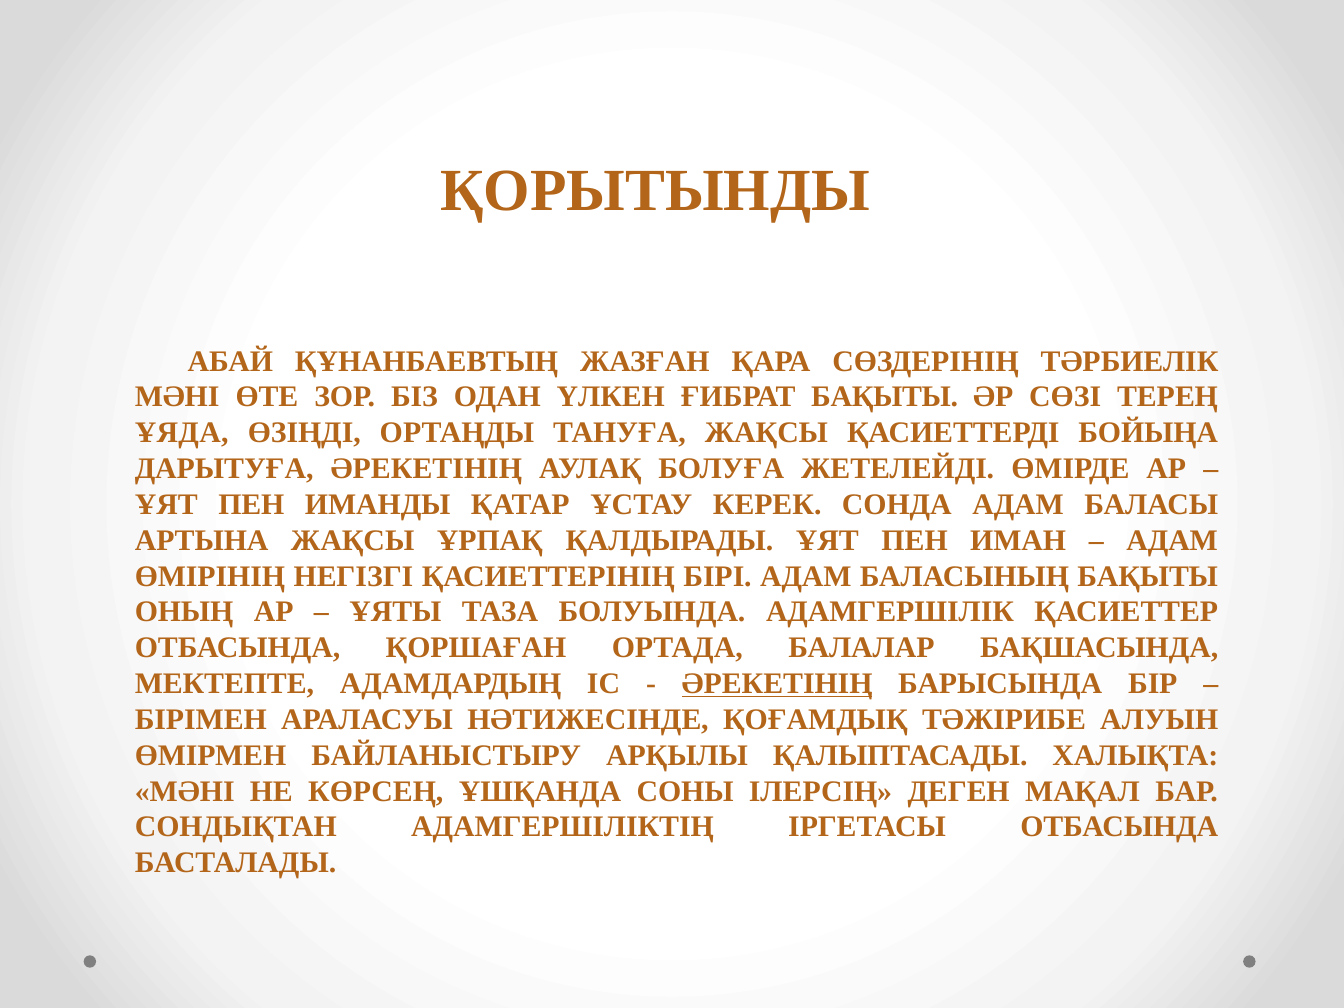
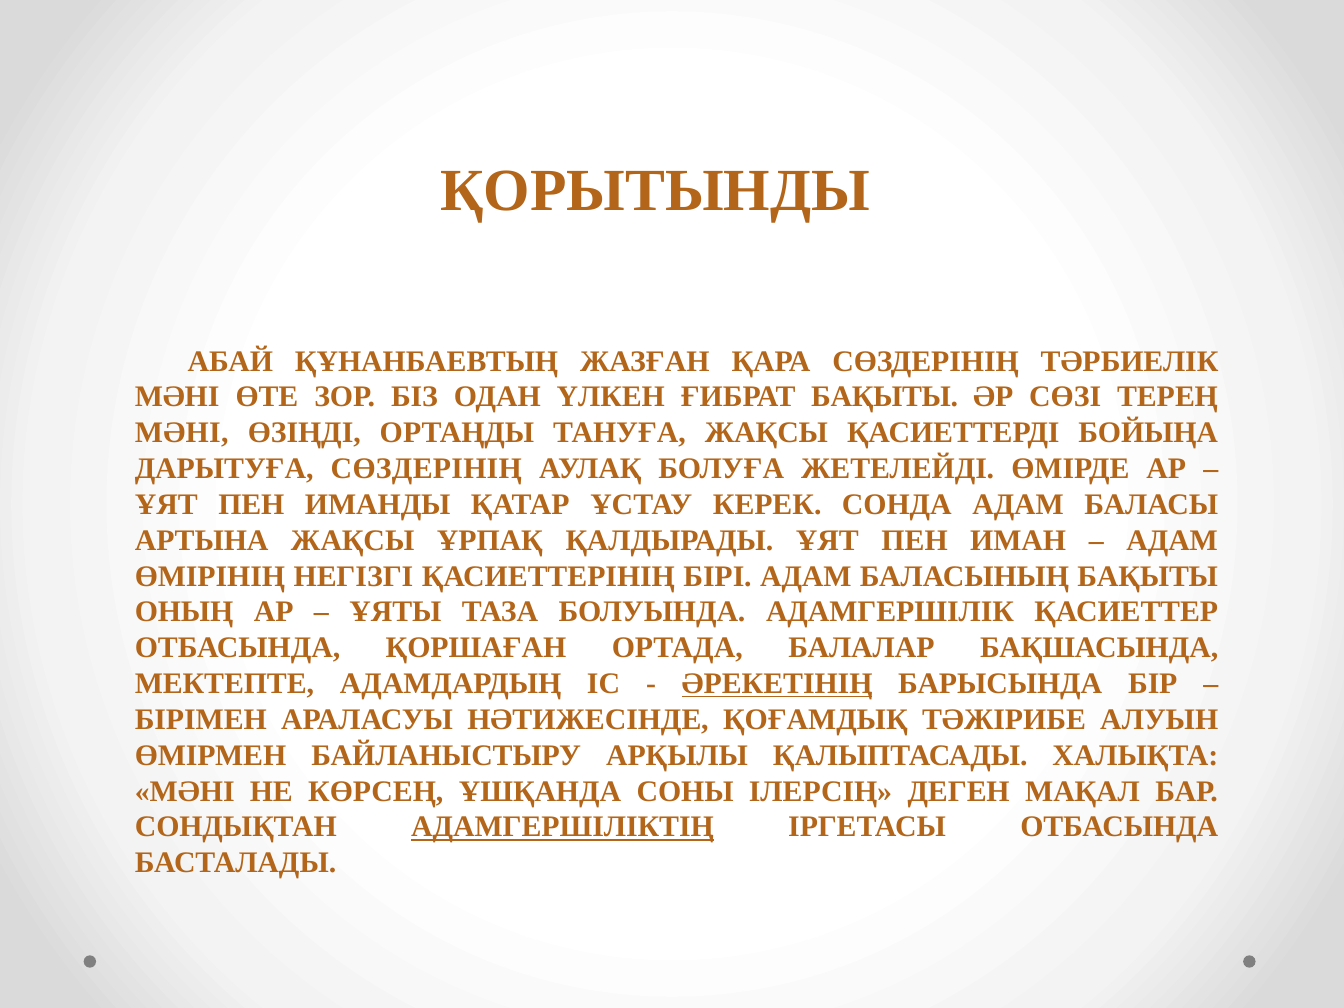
ҰЯДА: ҰЯДА -> МӘНІ (182, 433)
ДАРЫТУҒА ӘРЕКЕТІНІҢ: ӘРЕКЕТІНІҢ -> СӨЗДЕРІНІҢ (426, 469)
АДАМГЕРШІЛІКТІҢ underline: none -> present (562, 827)
